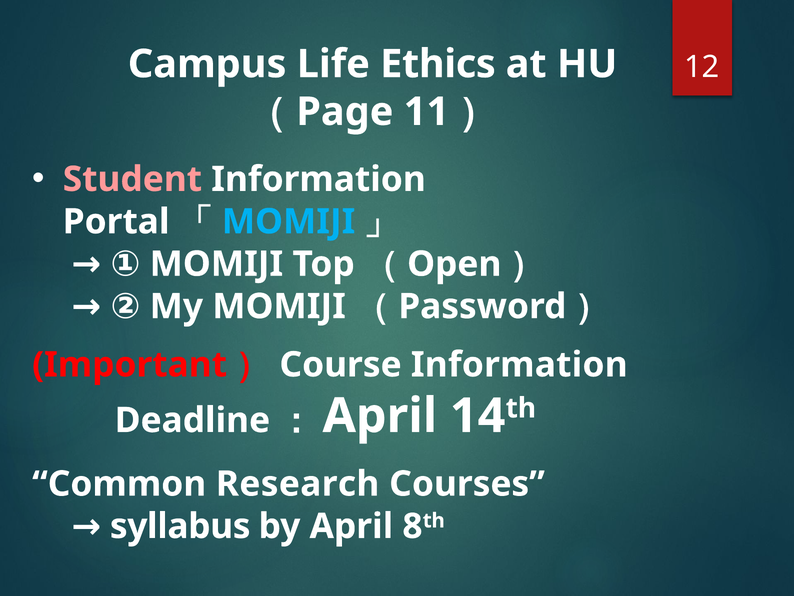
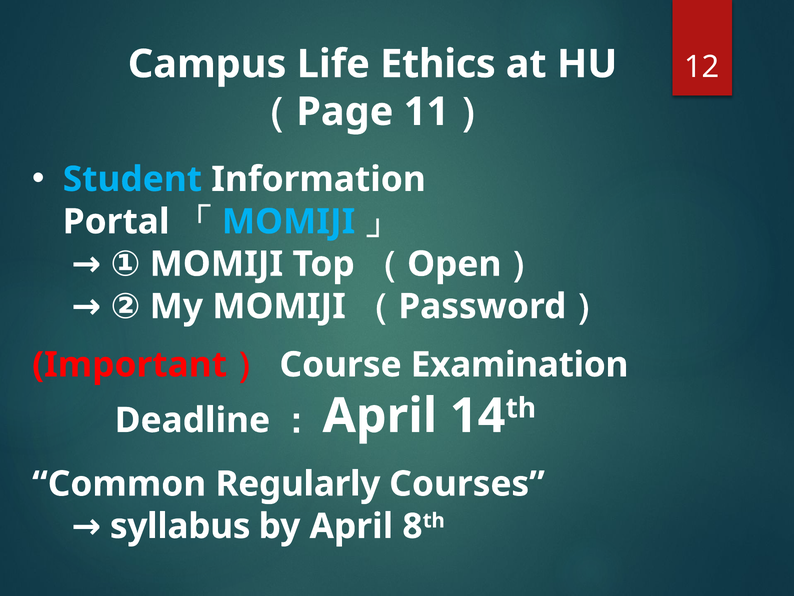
Student colour: pink -> light blue (132, 179)
Information: Information -> Examination (520, 364)
Research: Research -> Regularly (298, 484)
